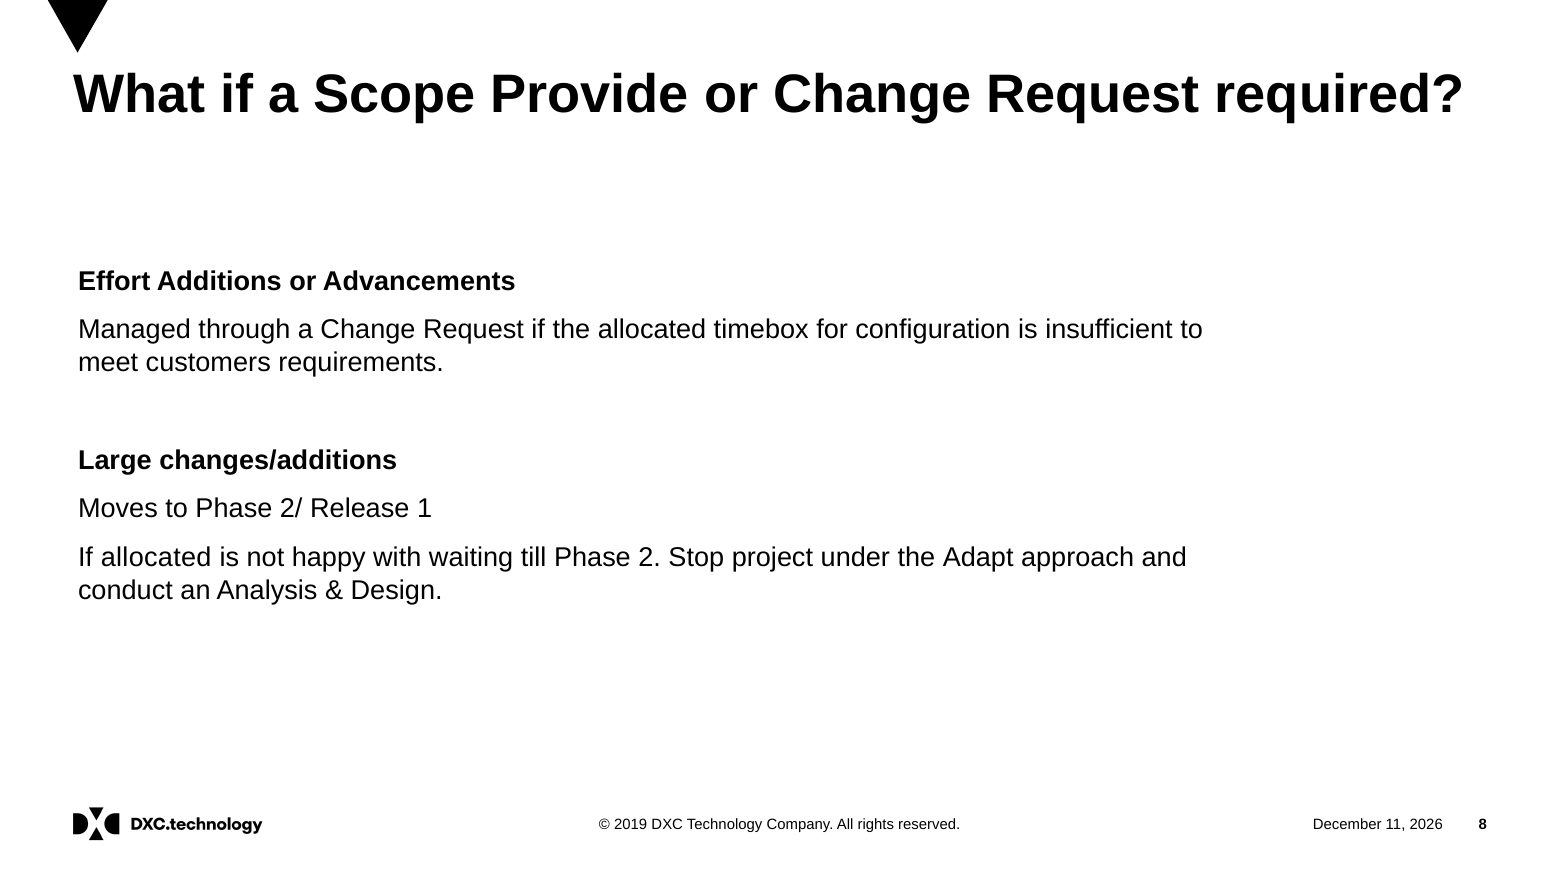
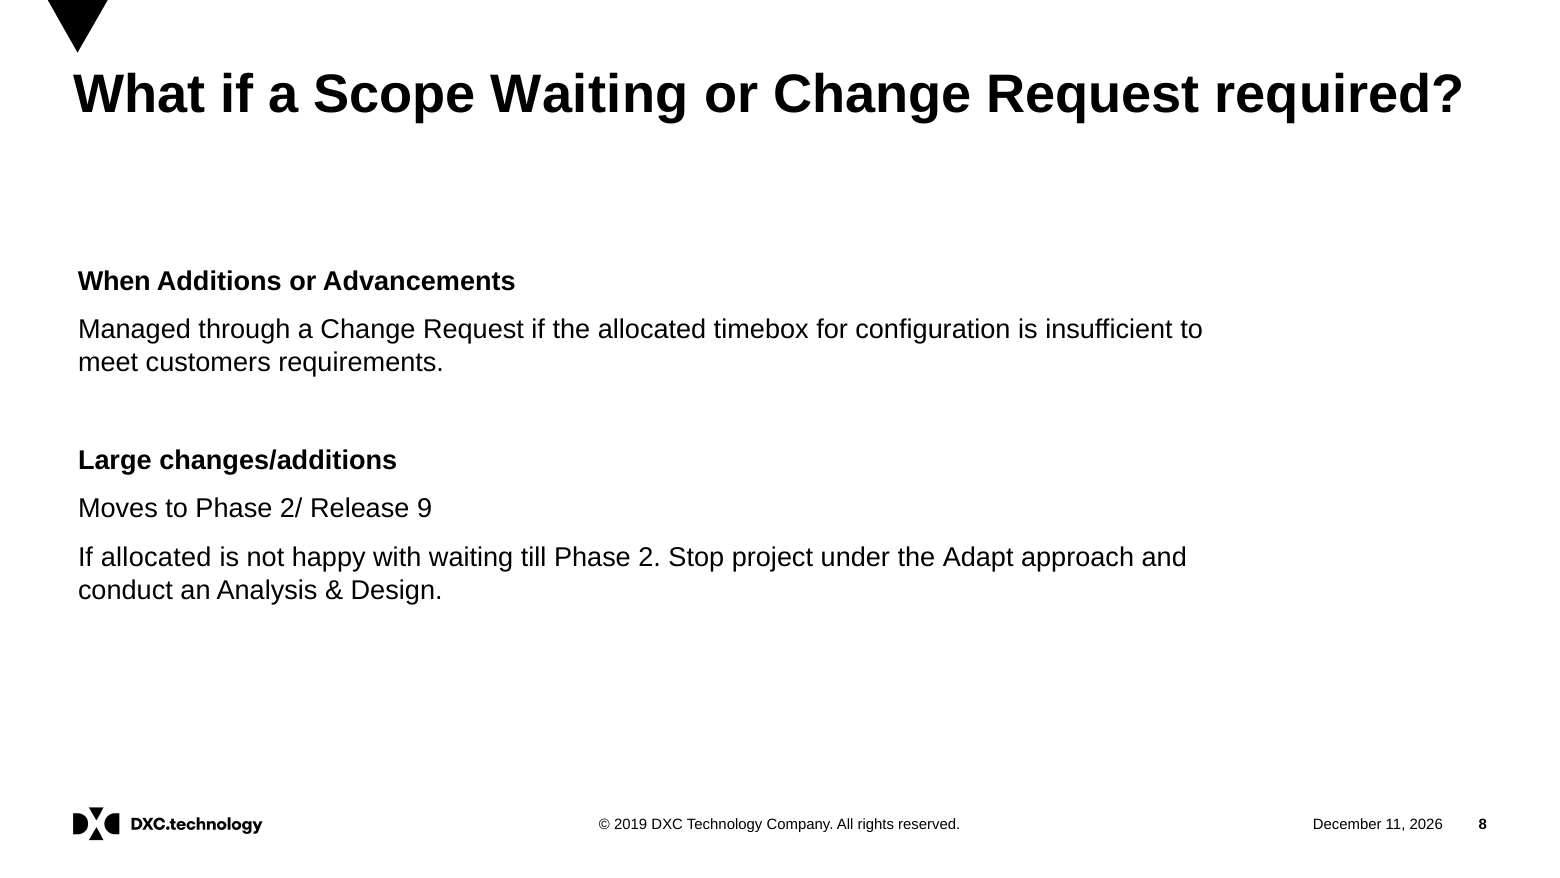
Scope Provide: Provide -> Waiting (590, 95)
Effort: Effort -> When (114, 281)
1: 1 -> 9 (425, 509)
